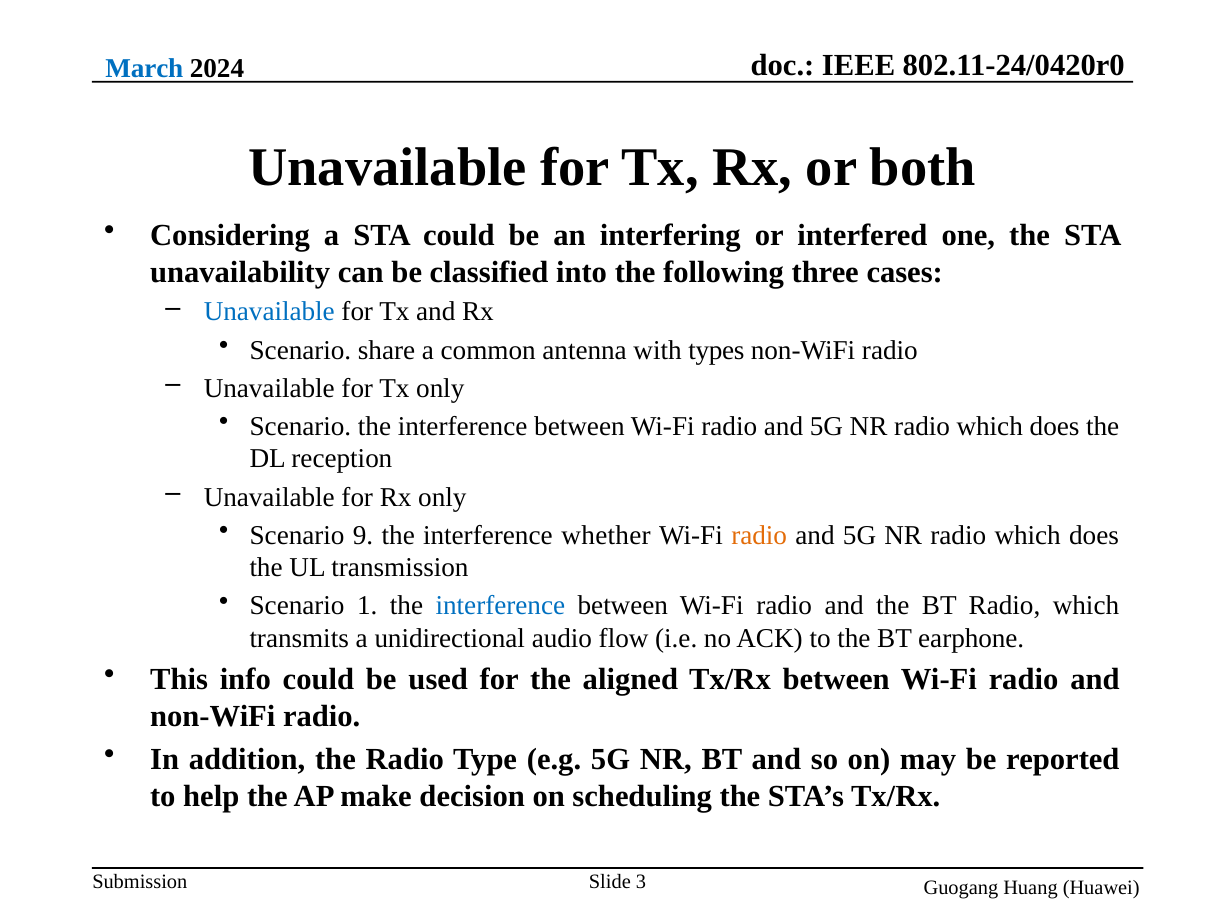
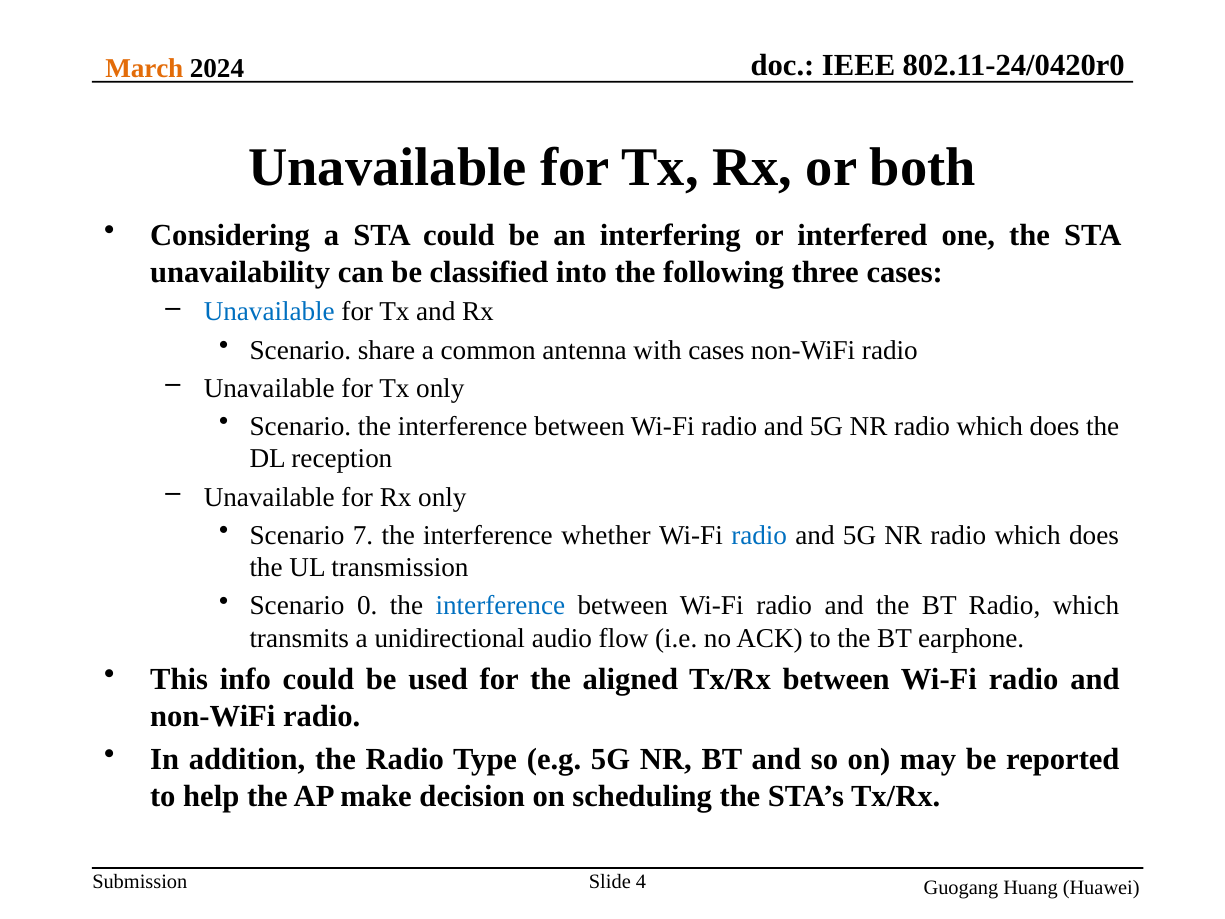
March colour: blue -> orange (144, 69)
with types: types -> cases (716, 350)
9: 9 -> 7 (363, 535)
radio colour: orange -> blue (759, 535)
1: 1 -> 0 (367, 606)
3: 3 -> 4 (641, 881)
